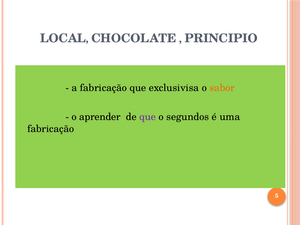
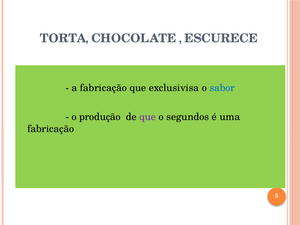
LOCAL: LOCAL -> TORTA (63, 38)
PRINCIPIO: PRINCIPIO -> ESCURECE (221, 38)
sabor colour: orange -> blue (222, 88)
aprender: aprender -> produção (100, 117)
